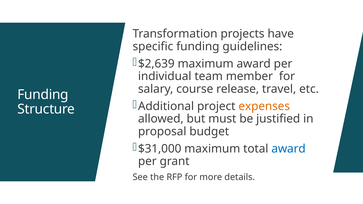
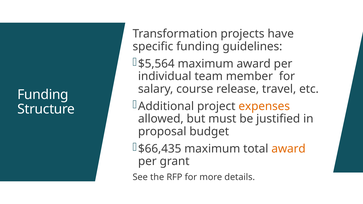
$2,639: $2,639 -> $5,564 (156, 64)
$31,000: $31,000 -> $66,435 (160, 149)
award colour: blue -> orange (289, 149)
